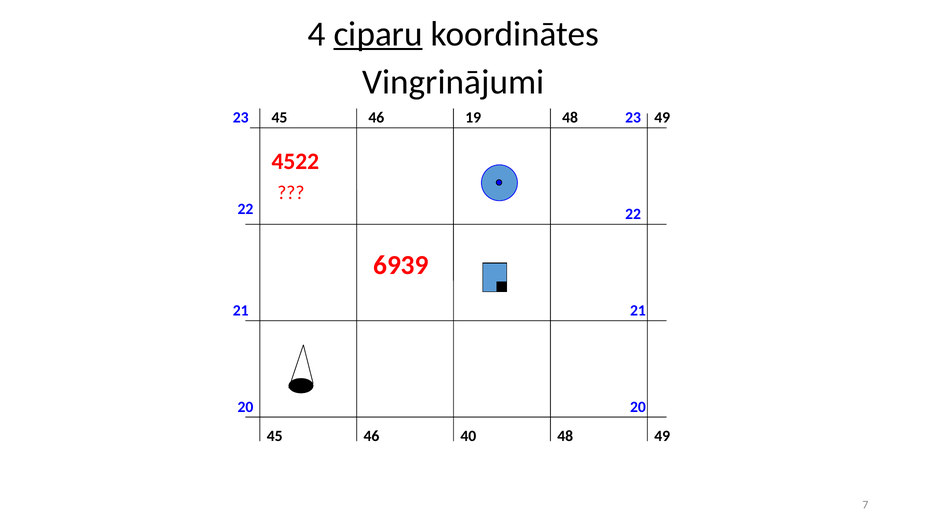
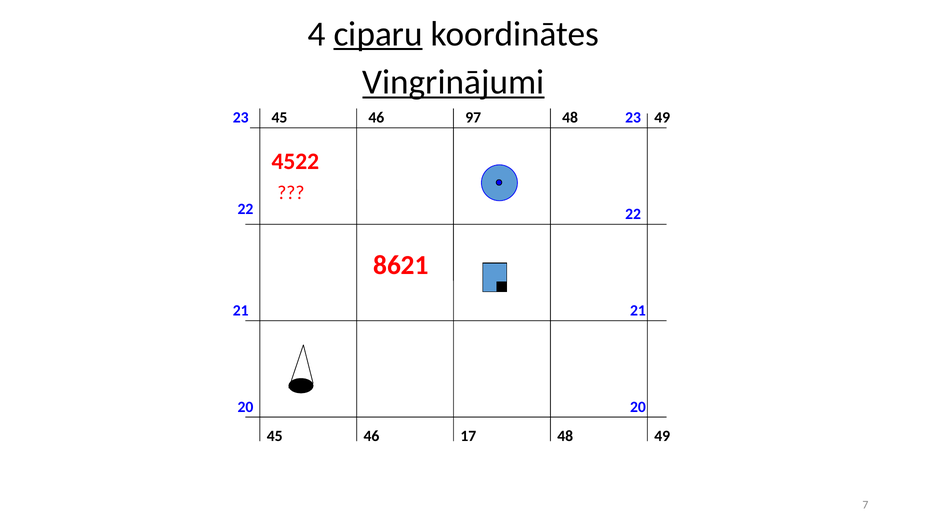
Vingrinājumi underline: none -> present (453, 82)
19: 19 -> 97 (473, 118)
6939: 6939 -> 8621 (401, 265)
40: 40 -> 17 (468, 436)
